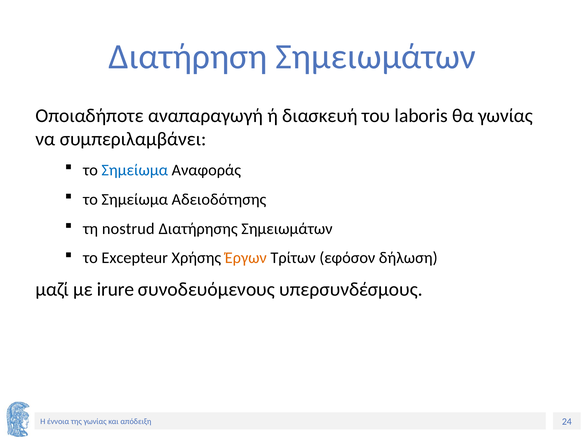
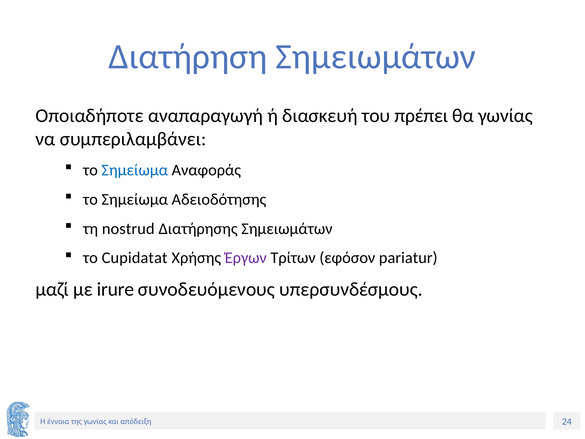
laboris: laboris -> πρέπει (421, 116)
Excepteur: Excepteur -> Cupidatat (135, 258)
Έργων colour: orange -> purple (246, 258)
δήλωση: δήλωση -> pariatur (408, 258)
